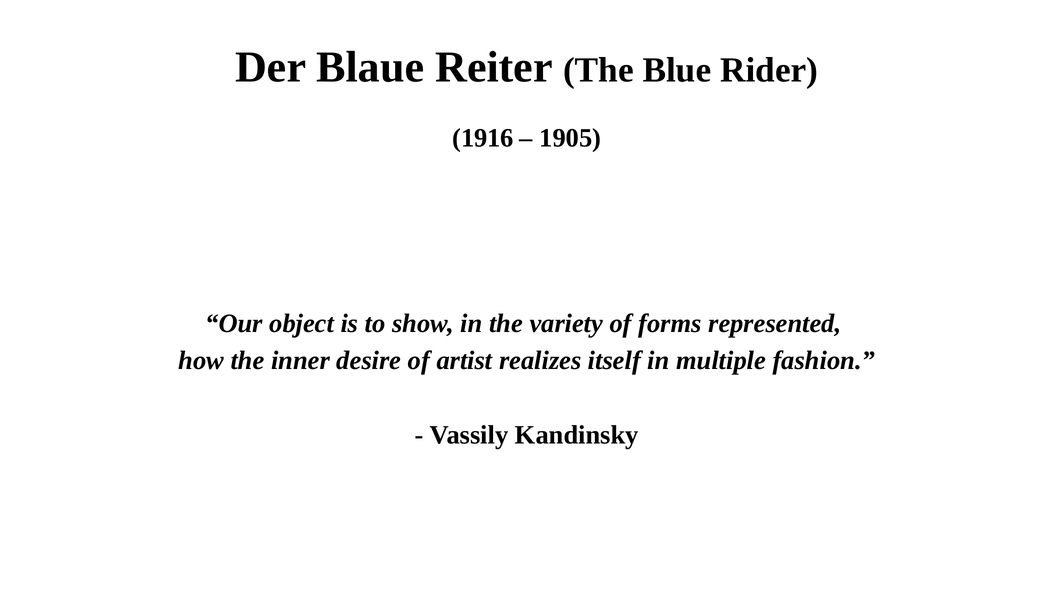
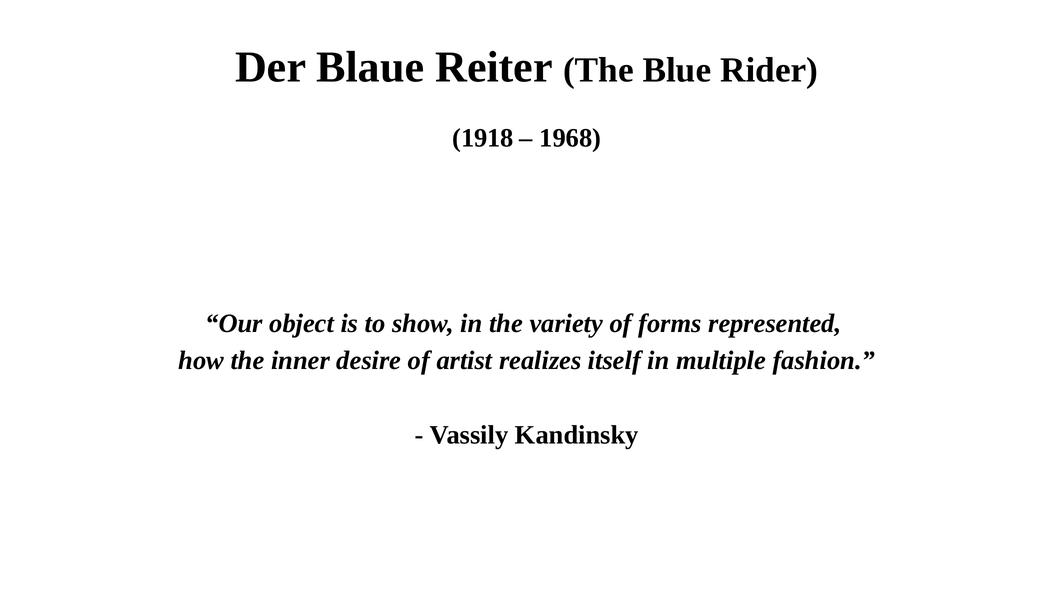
1916: 1916 -> 1918 (483, 138)
1905: 1905 -> 1968 (570, 138)
